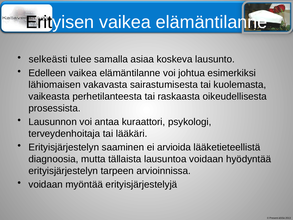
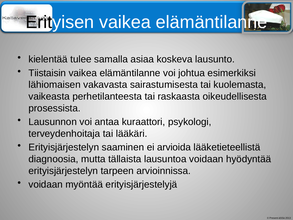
selkeästi: selkeästi -> kielentää (48, 59)
Edelleen: Edelleen -> Tiistaisin (47, 73)
